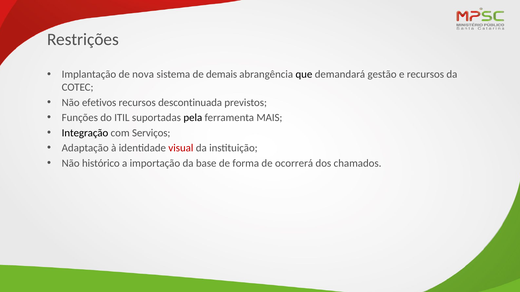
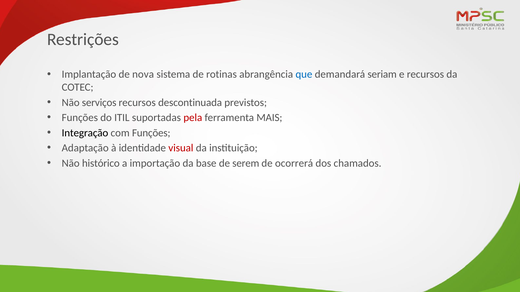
demais: demais -> rotinas (222, 75)
que colour: black -> blue (304, 75)
gestão: gestão -> seriam (382, 75)
efetivos: efetivos -> serviços (99, 103)
pela colour: black -> red (193, 118)
com Serviços: Serviços -> Funções (151, 133)
forma: forma -> serem (246, 163)
